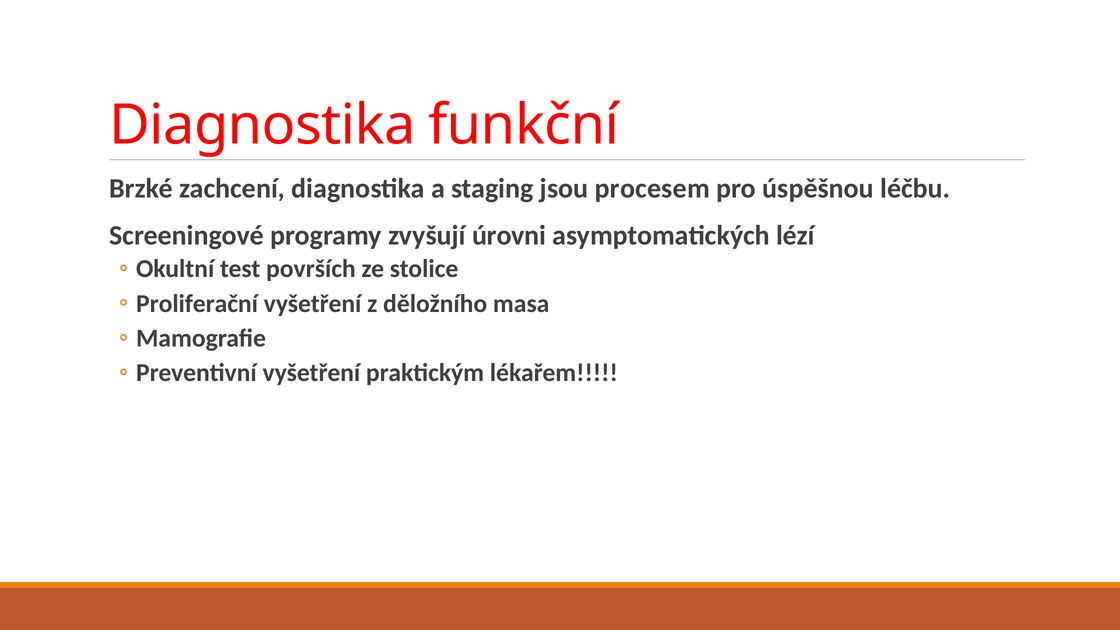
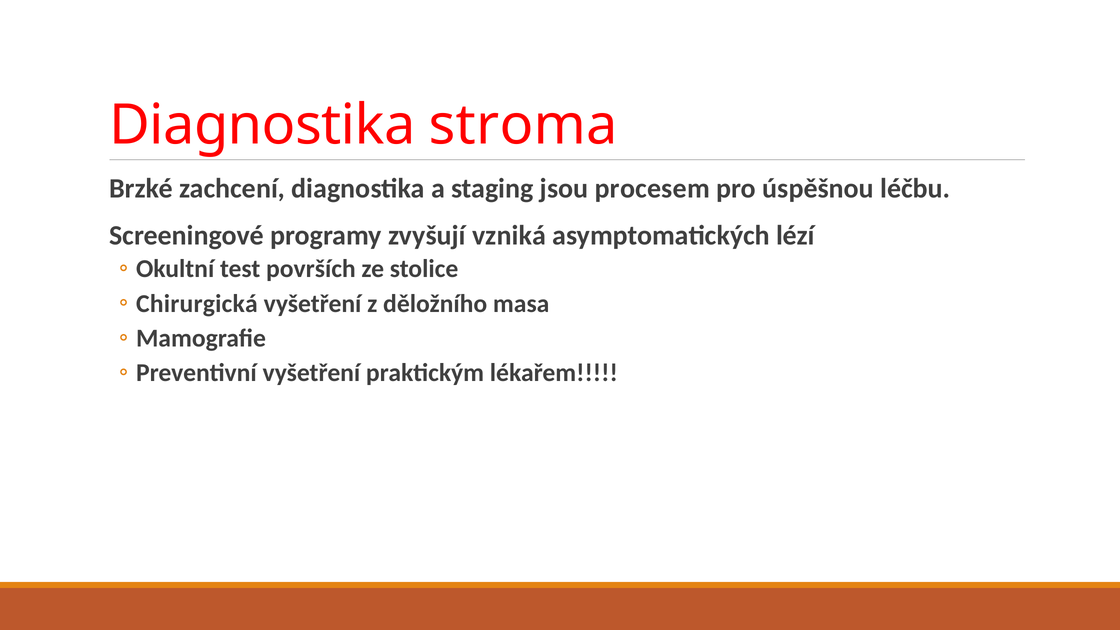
funkční: funkční -> stroma (523, 125)
úrovni: úrovni -> vzniká (509, 235)
Proliferační: Proliferační -> Chirurgická (197, 304)
